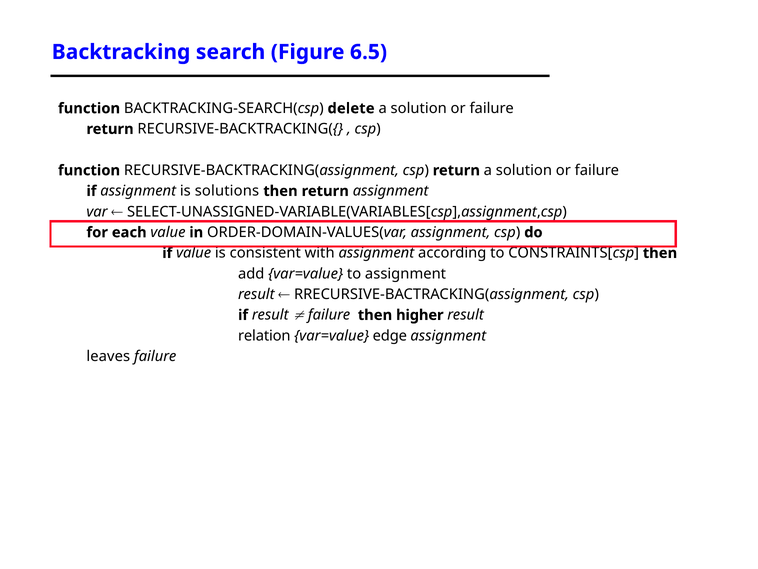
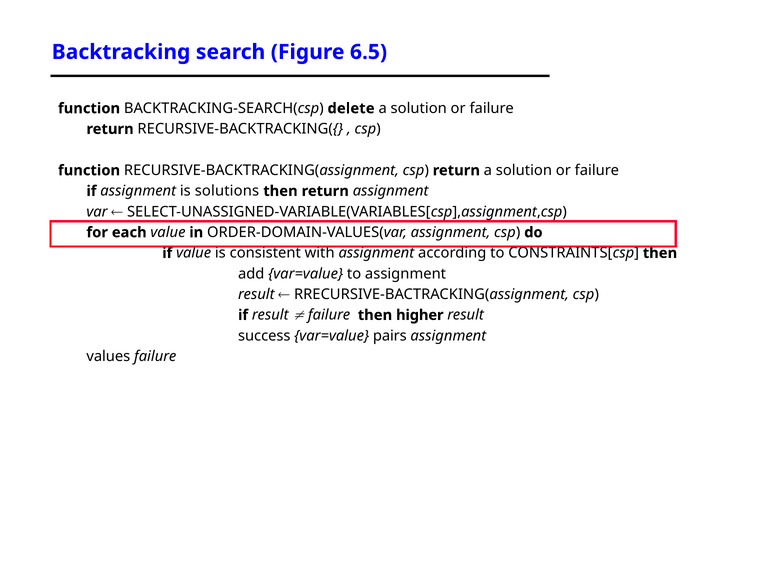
relation: relation -> success (264, 335)
edge: edge -> pairs (390, 335)
leaves: leaves -> values (108, 356)
